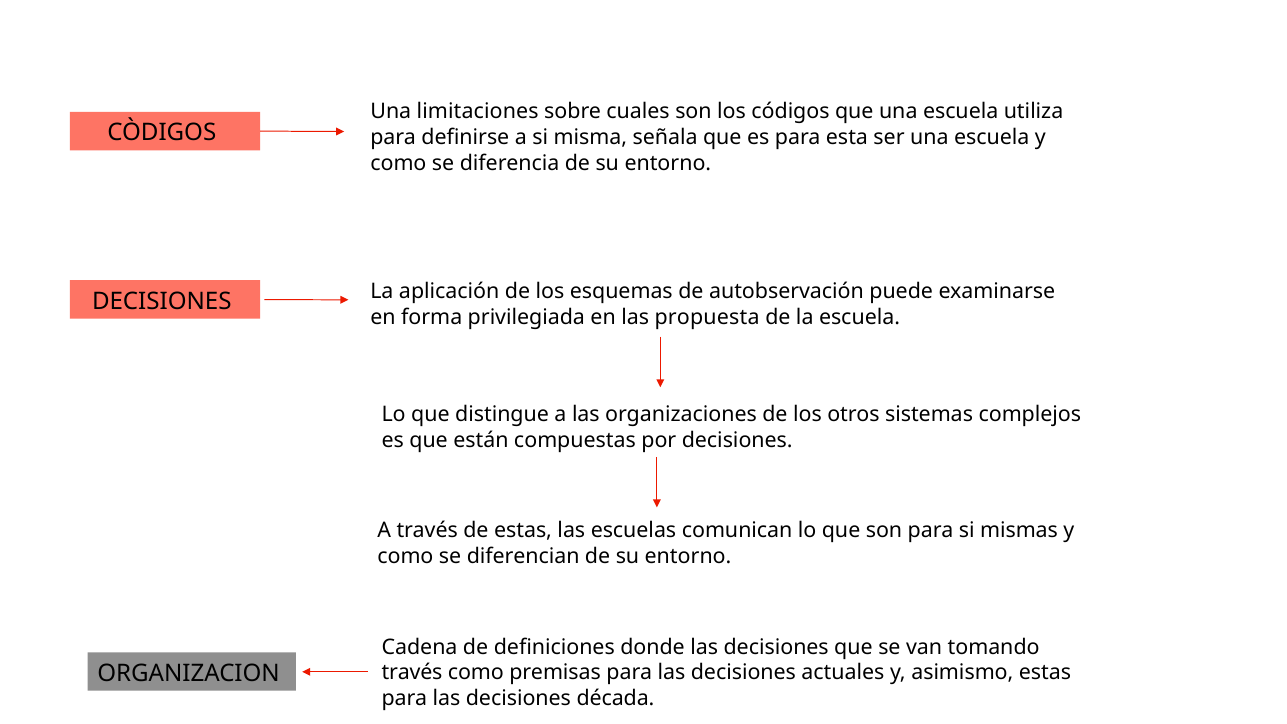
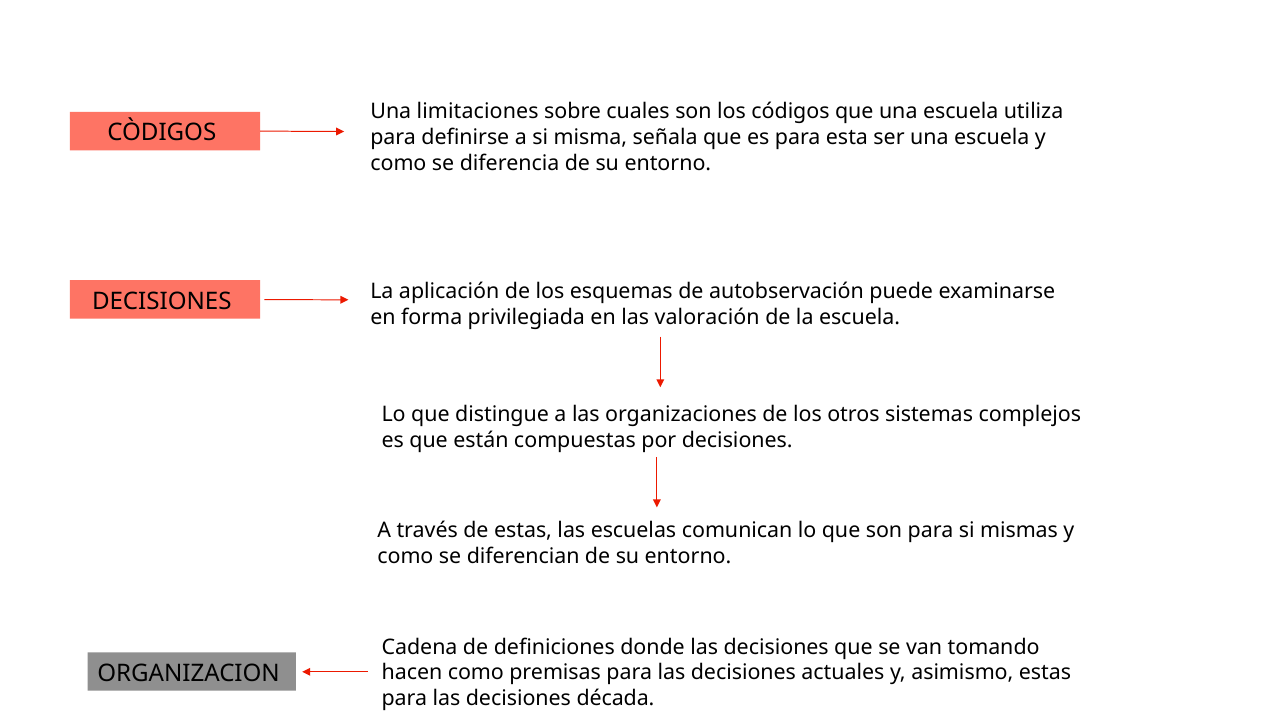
propuesta: propuesta -> valoración (707, 317)
través: través -> hacen (412, 673)
